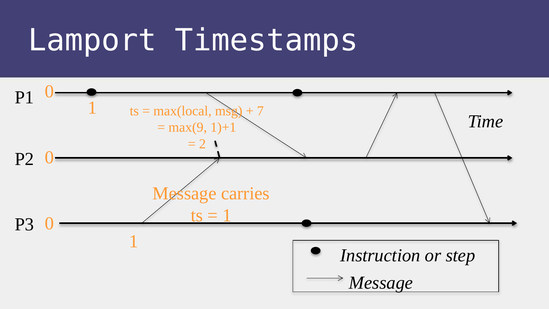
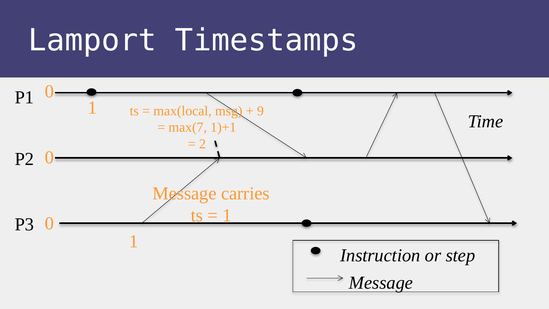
7: 7 -> 9 (260, 111)
max(9: max(9 -> max(7 (188, 127)
